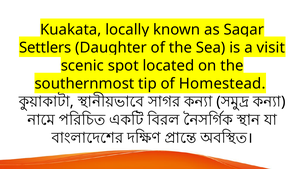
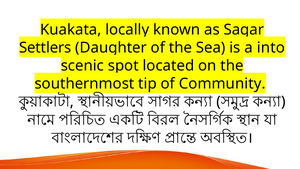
visit: visit -> into (271, 48)
Homestead: Homestead -> Community (222, 84)
